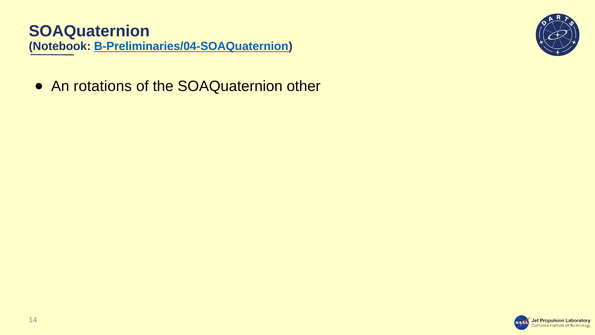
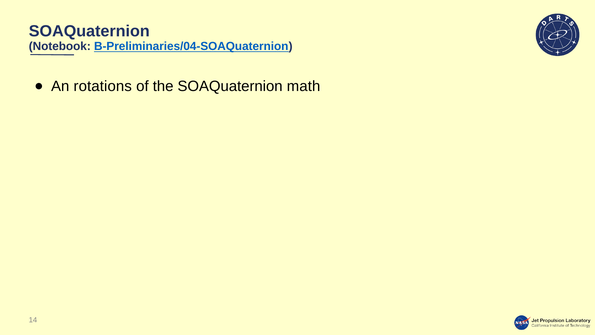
other: other -> math (304, 86)
